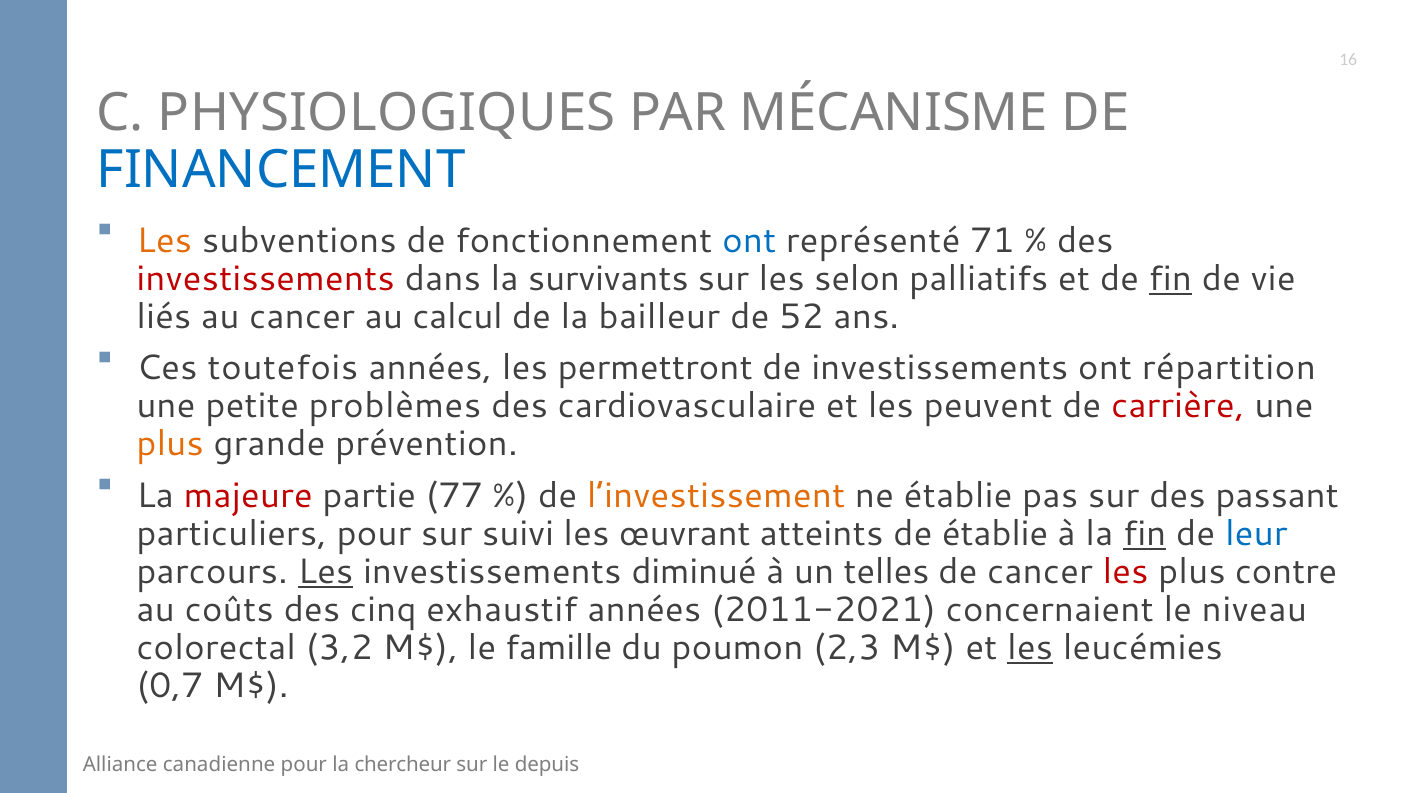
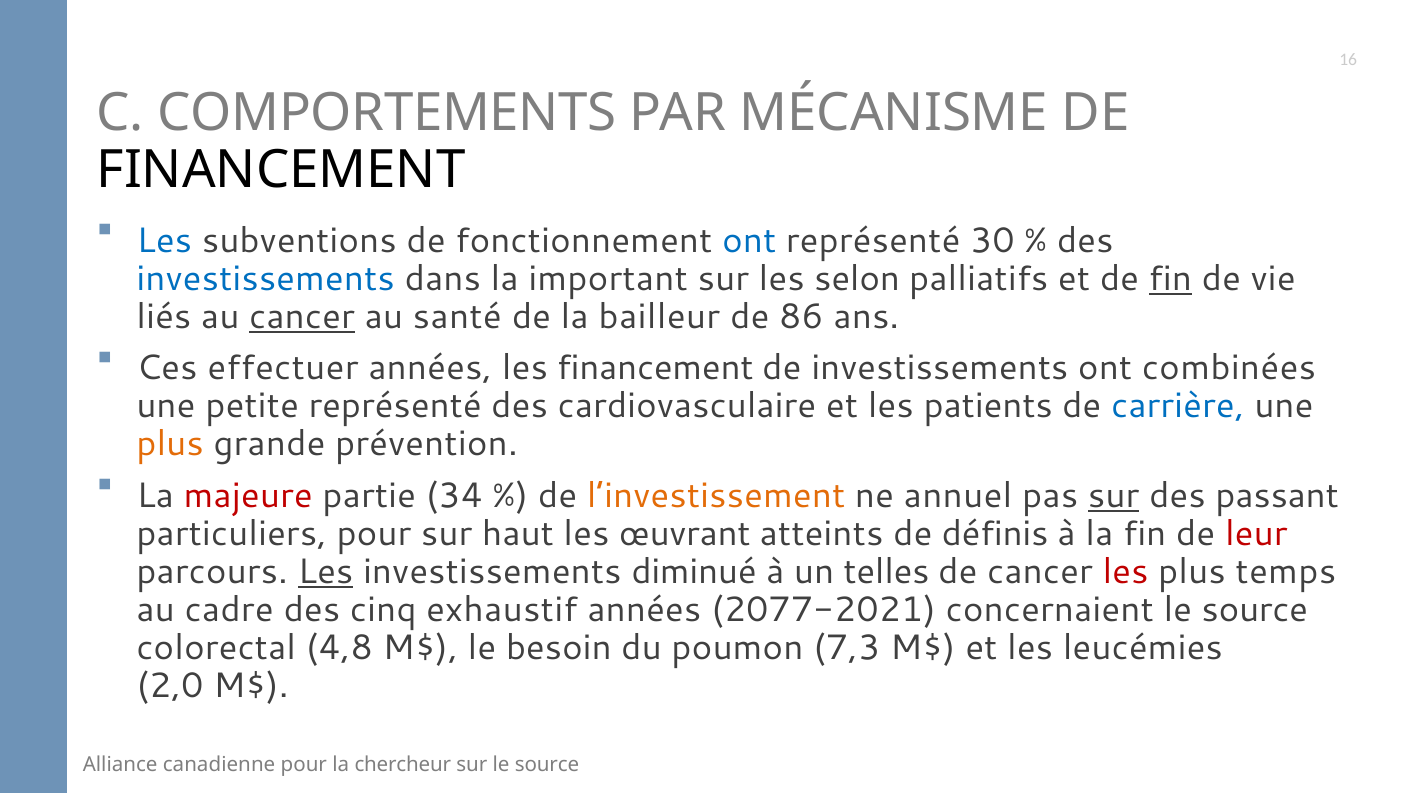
PHYSIOLOGIQUES: PHYSIOLOGIQUES -> COMPORTEMENTS (387, 113)
FINANCEMENT colour: blue -> black (281, 170)
Les colour: orange -> blue (164, 241)
71: 71 -> 30 (992, 241)
investissements colour: red -> blue (266, 279)
survivants: survivants -> important (608, 279)
cancer underline: none -> present (302, 317)
calcul: calcul -> santé (457, 317)
52: 52 -> 86 (801, 317)
toutefois: toutefois -> effectuer (283, 368)
les permettront: permettront -> financement (655, 368)
répartition: répartition -> combinées (1229, 368)
petite problèmes: problèmes -> représenté (395, 406)
peuvent: peuvent -> patients (988, 406)
carrière colour: red -> blue (1178, 406)
77: 77 -> 34 (454, 495)
ne établie: établie -> annuel (958, 495)
sur underline: none -> present (1114, 495)
suivi: suivi -> haut (518, 533)
de établie: établie -> définis (995, 533)
fin underline: present -> none (1145, 533)
leur colour: blue -> red (1256, 533)
contre: contre -> temps (1286, 571)
coûts: coûts -> cadre (229, 609)
2011-2021: 2011-2021 -> 2077-2021 (824, 609)
concernaient le niveau: niveau -> source (1255, 609)
3,2: 3,2 -> 4,8 (339, 647)
famille: famille -> besoin (559, 647)
2,3: 2,3 -> 7,3 (847, 647)
les underline: present -> none (1030, 647)
0,7: 0,7 -> 2,0 (170, 685)
sur le depuis: depuis -> source (547, 764)
